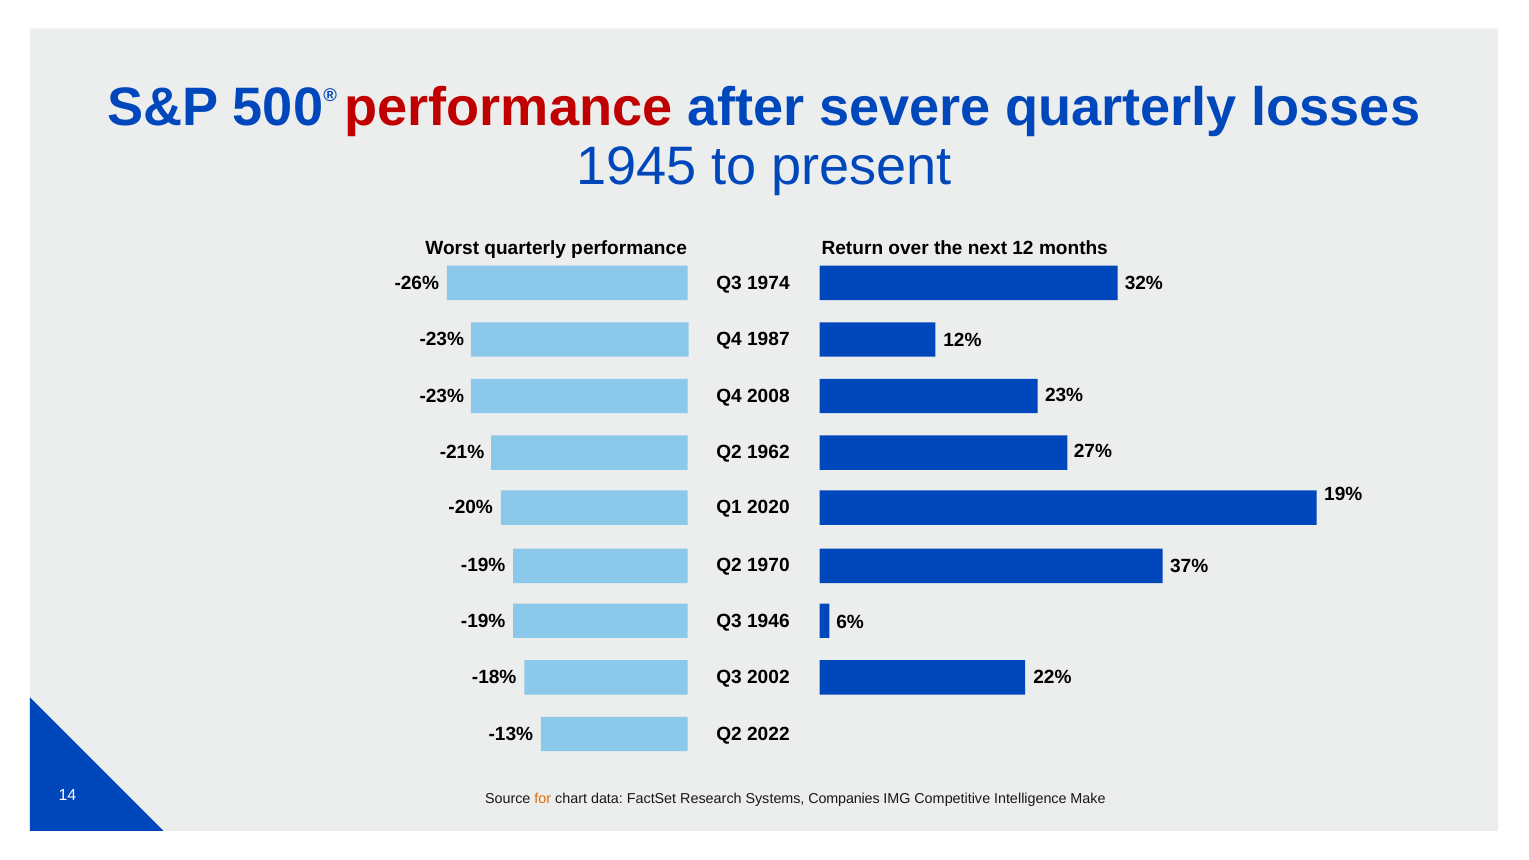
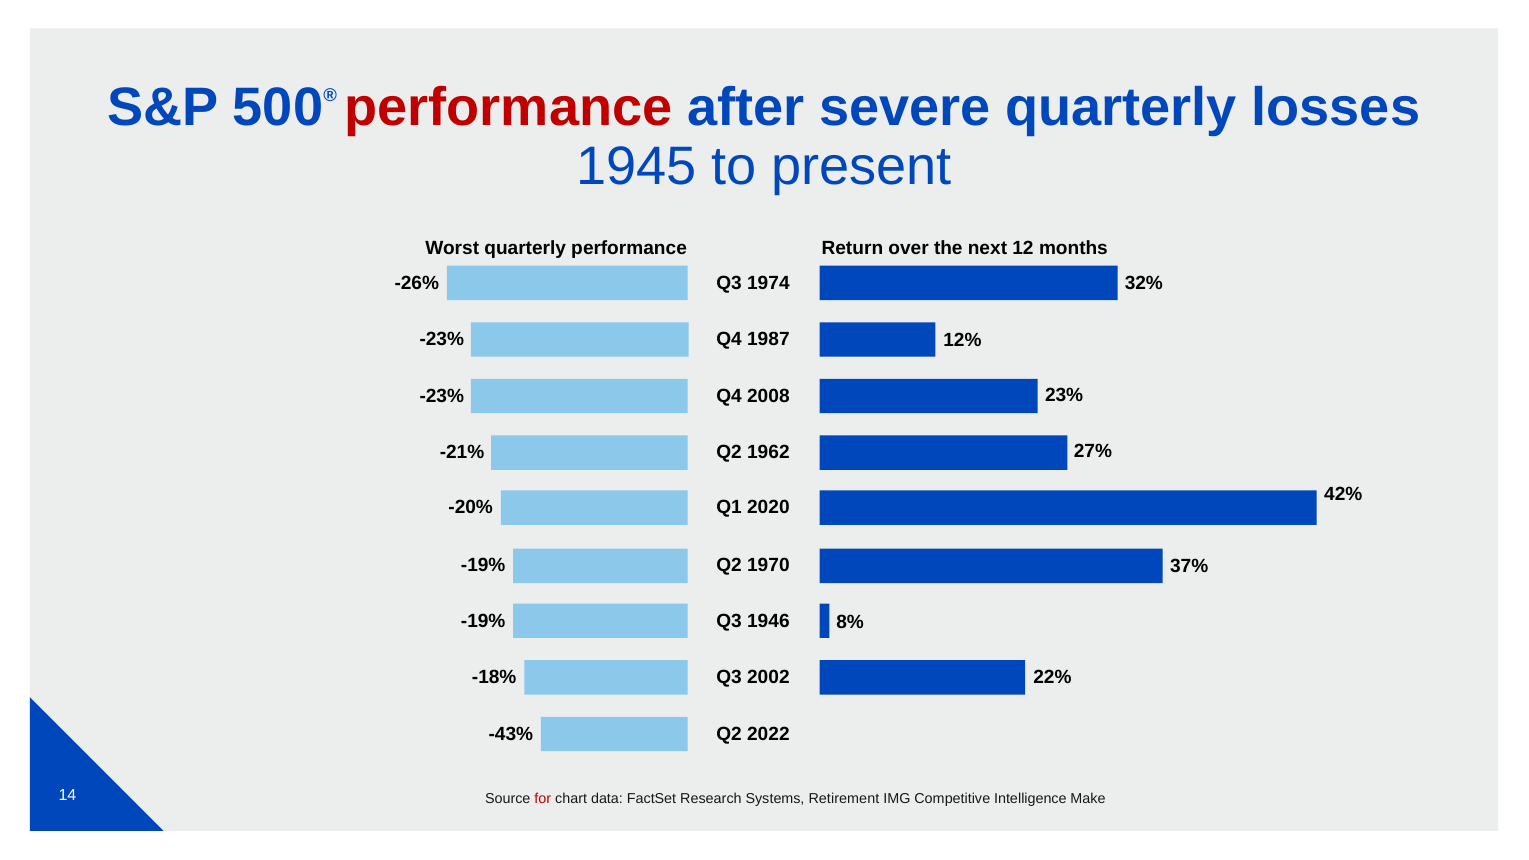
19%: 19% -> 42% (1343, 494)
6%: 6% -> 8% (850, 622)
-13%: -13% -> -43% (511, 734)
for colour: orange -> red (543, 798)
Companies: Companies -> Retirement (844, 798)
